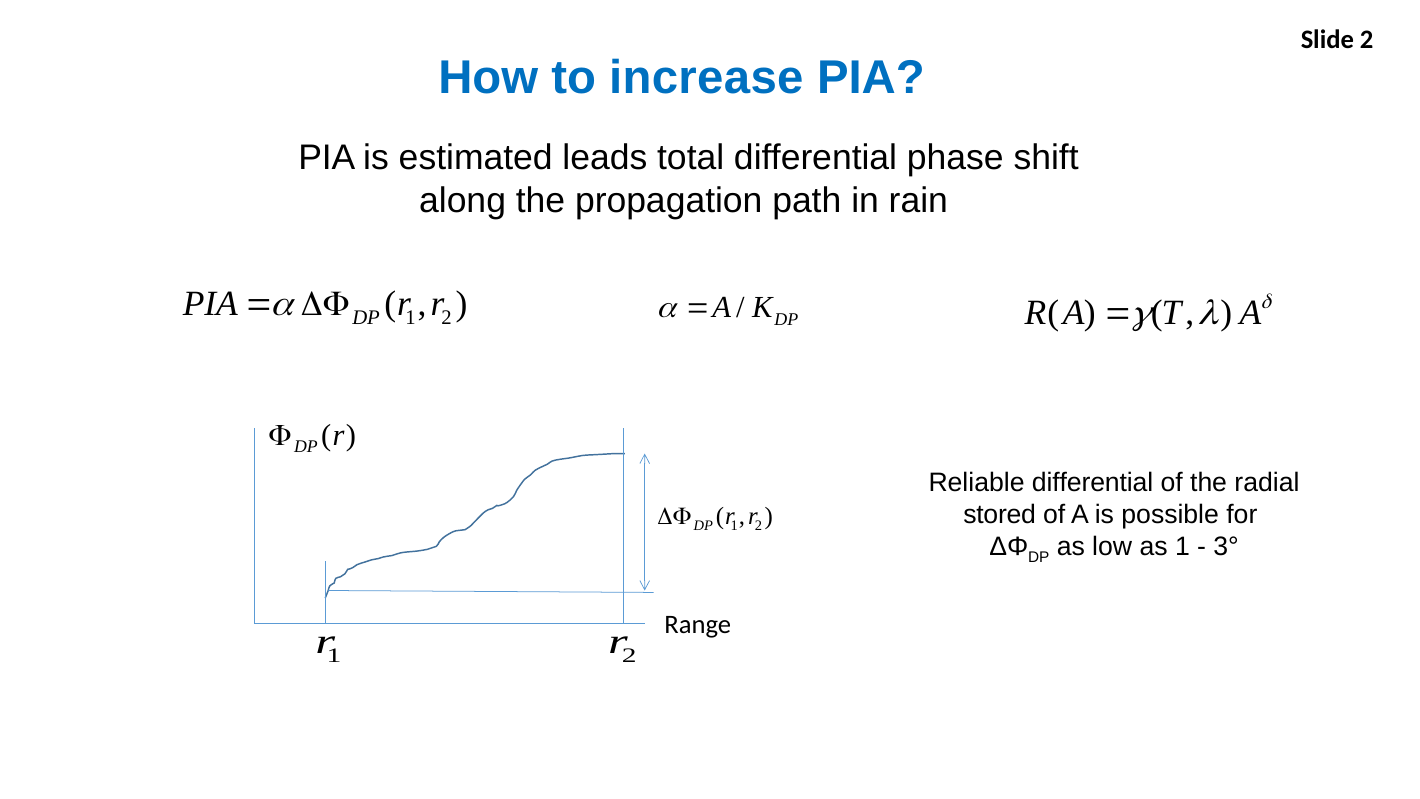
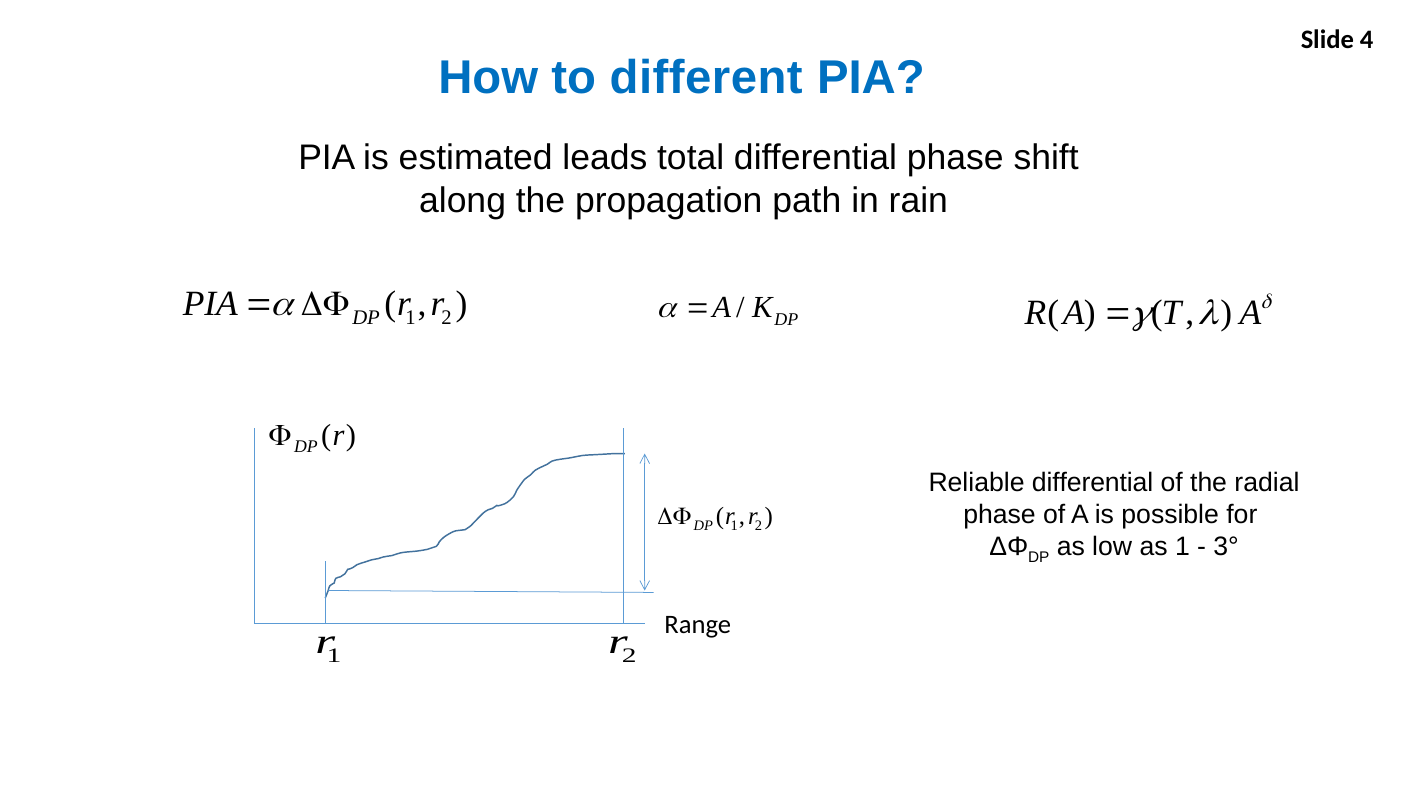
Slide 2: 2 -> 4 (1367, 40)
increase: increase -> different (706, 78)
stored: stored -> phase (1000, 515)
